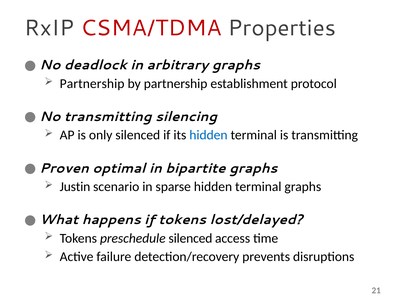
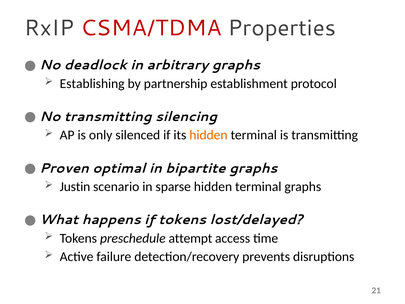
Partnership: Partnership -> Establishing (92, 84)
hidden colour: blue -> orange (208, 135)
preschedule silenced: silenced -> attempt (190, 238)
